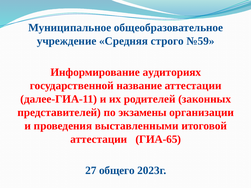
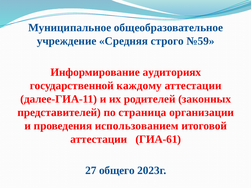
название: название -> каждому (139, 86)
экзамены: экзамены -> страница (142, 113)
выставленными: выставленными -> использованием (137, 126)
ГИА-65: ГИА-65 -> ГИА-61 (158, 139)
